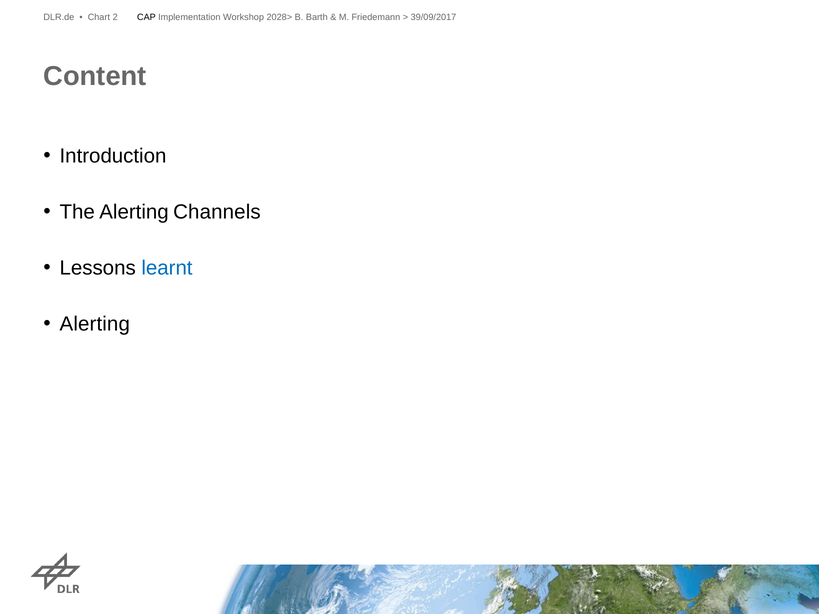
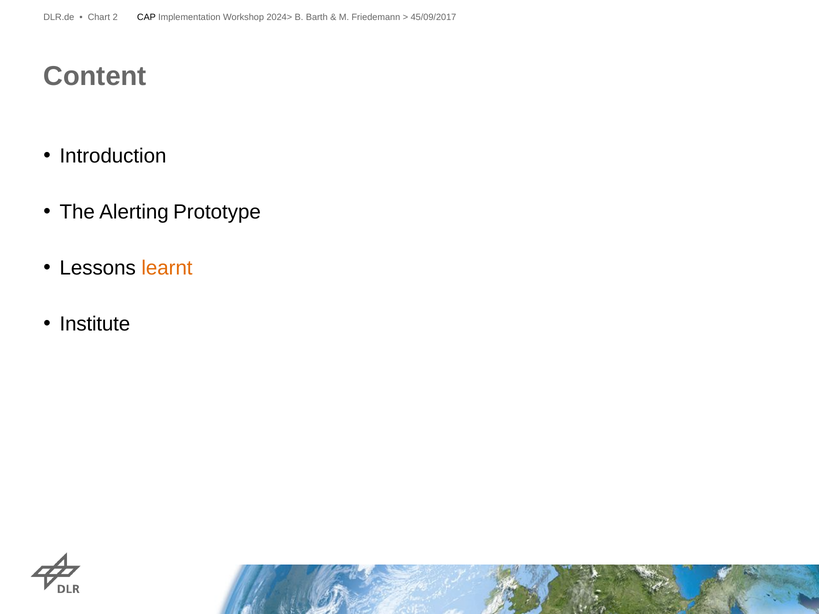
2028>: 2028> -> 2024> (279, 17)
39/09/2017: 39/09/2017 -> 45/09/2017 (433, 17)
Channels: Channels -> Prototype (217, 212)
learnt colour: blue -> orange (167, 268)
Alerting: Alerting -> Institute (95, 324)
